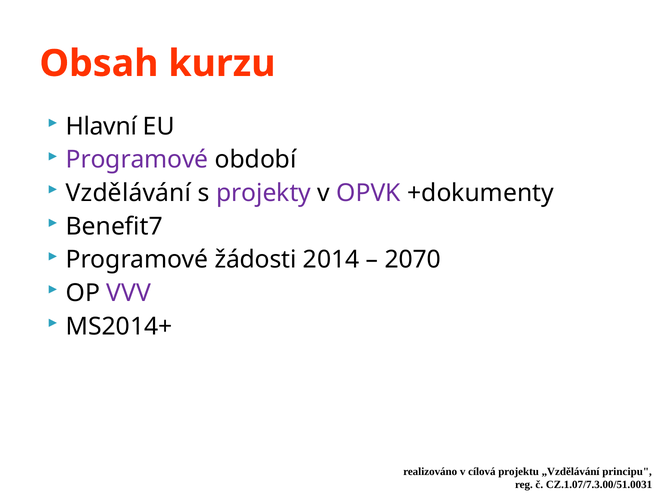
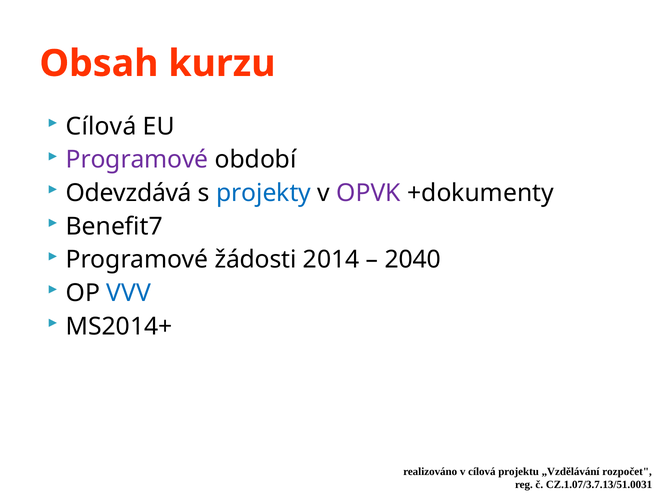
Hlavní: Hlavní -> Cílová (101, 127)
Vzdělávání: Vzdělávání -> Odevzdává (129, 193)
projekty colour: purple -> blue (264, 193)
2070: 2070 -> 2040 (413, 260)
VVV colour: purple -> blue (129, 293)
principu: principu -> rozpočet (627, 472)
CZ.1.07/7.3.00/51.0031: CZ.1.07/7.3.00/51.0031 -> CZ.1.07/3.7.13/51.0031 (599, 485)
